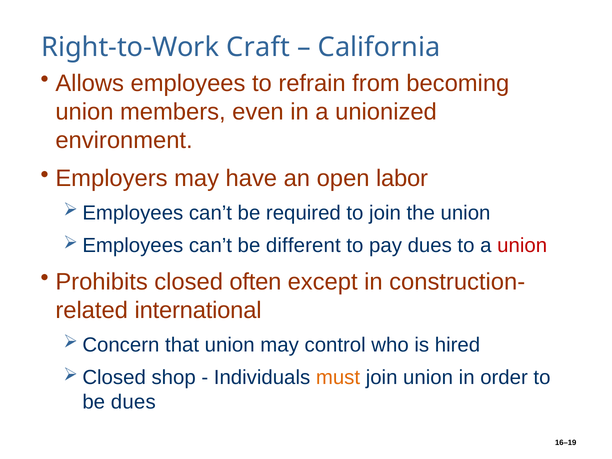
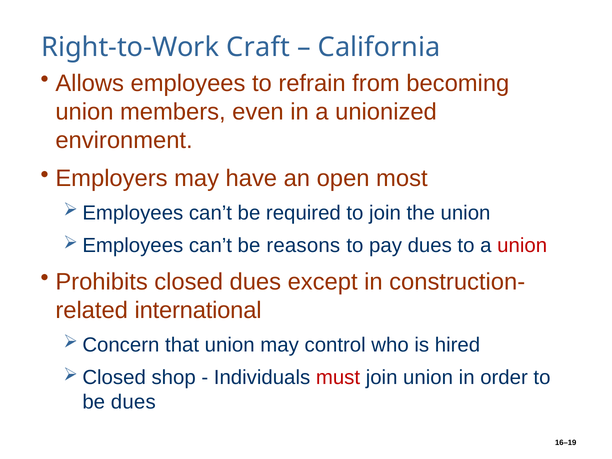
labor: labor -> most (402, 179)
different: different -> reasons (303, 246)
closed often: often -> dues (255, 282)
must colour: orange -> red (338, 378)
